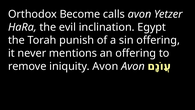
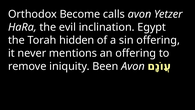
punish: punish -> hidden (77, 40)
iniquity Avon: Avon -> Been (105, 66)
